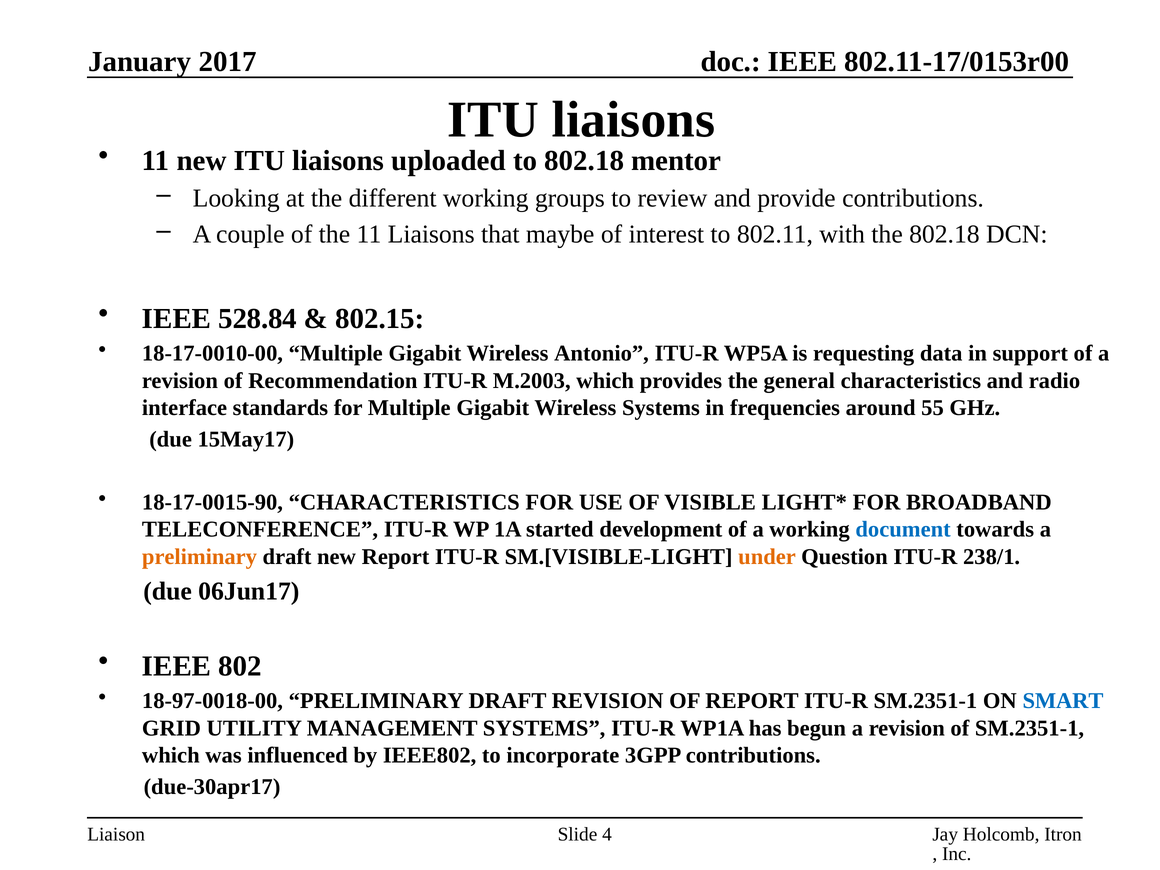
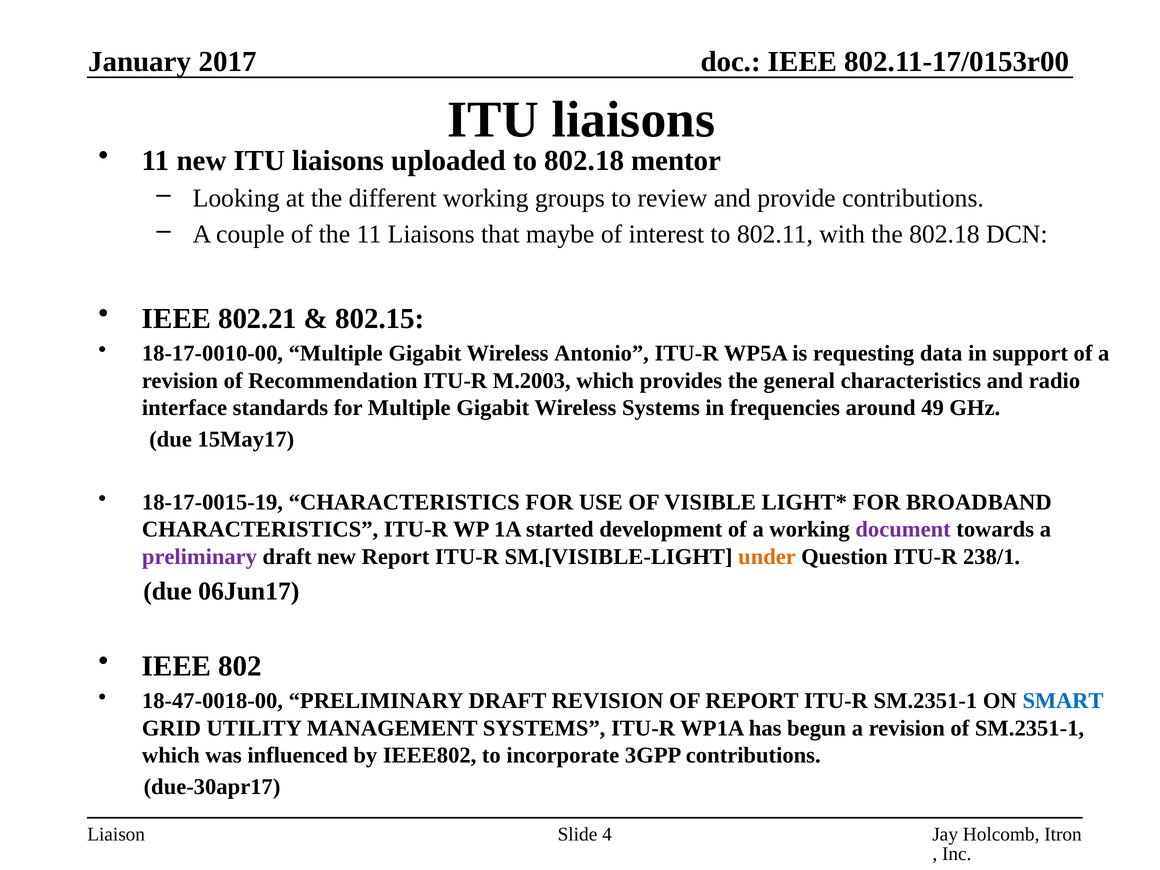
528.84: 528.84 -> 802.21 (258, 318)
55: 55 -> 49 (932, 408)
18-17-0015-90: 18-17-0015-90 -> 18-17-0015-19 (212, 502)
TELECONFERENCE: TELECONFERENCE -> CHARACTERISTICS (260, 530)
document colour: blue -> purple (903, 530)
preliminary colour: orange -> purple (199, 557)
18-97-0018-00: 18-97-0018-00 -> 18-47-0018-00 (212, 701)
